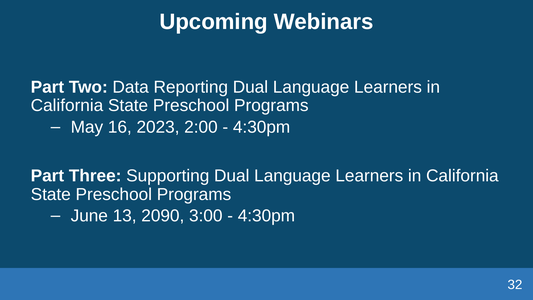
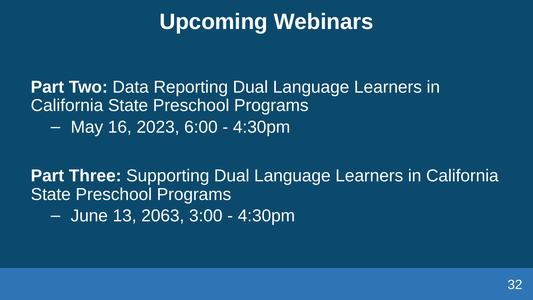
2:00: 2:00 -> 6:00 (201, 127)
2090: 2090 -> 2063 (163, 216)
